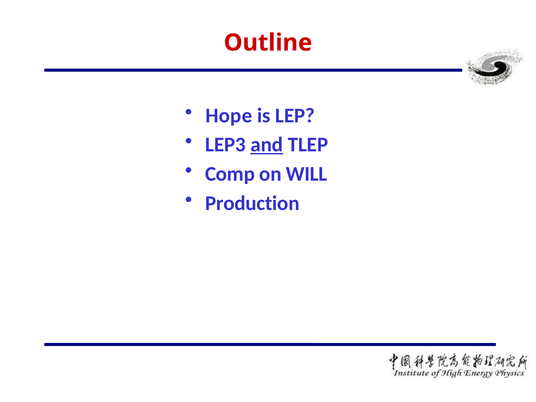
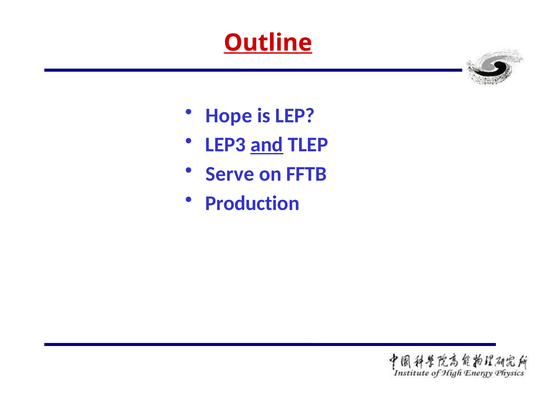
Outline underline: none -> present (268, 43)
Comp: Comp -> Serve (230, 174)
WILL: WILL -> FFTB (307, 174)
